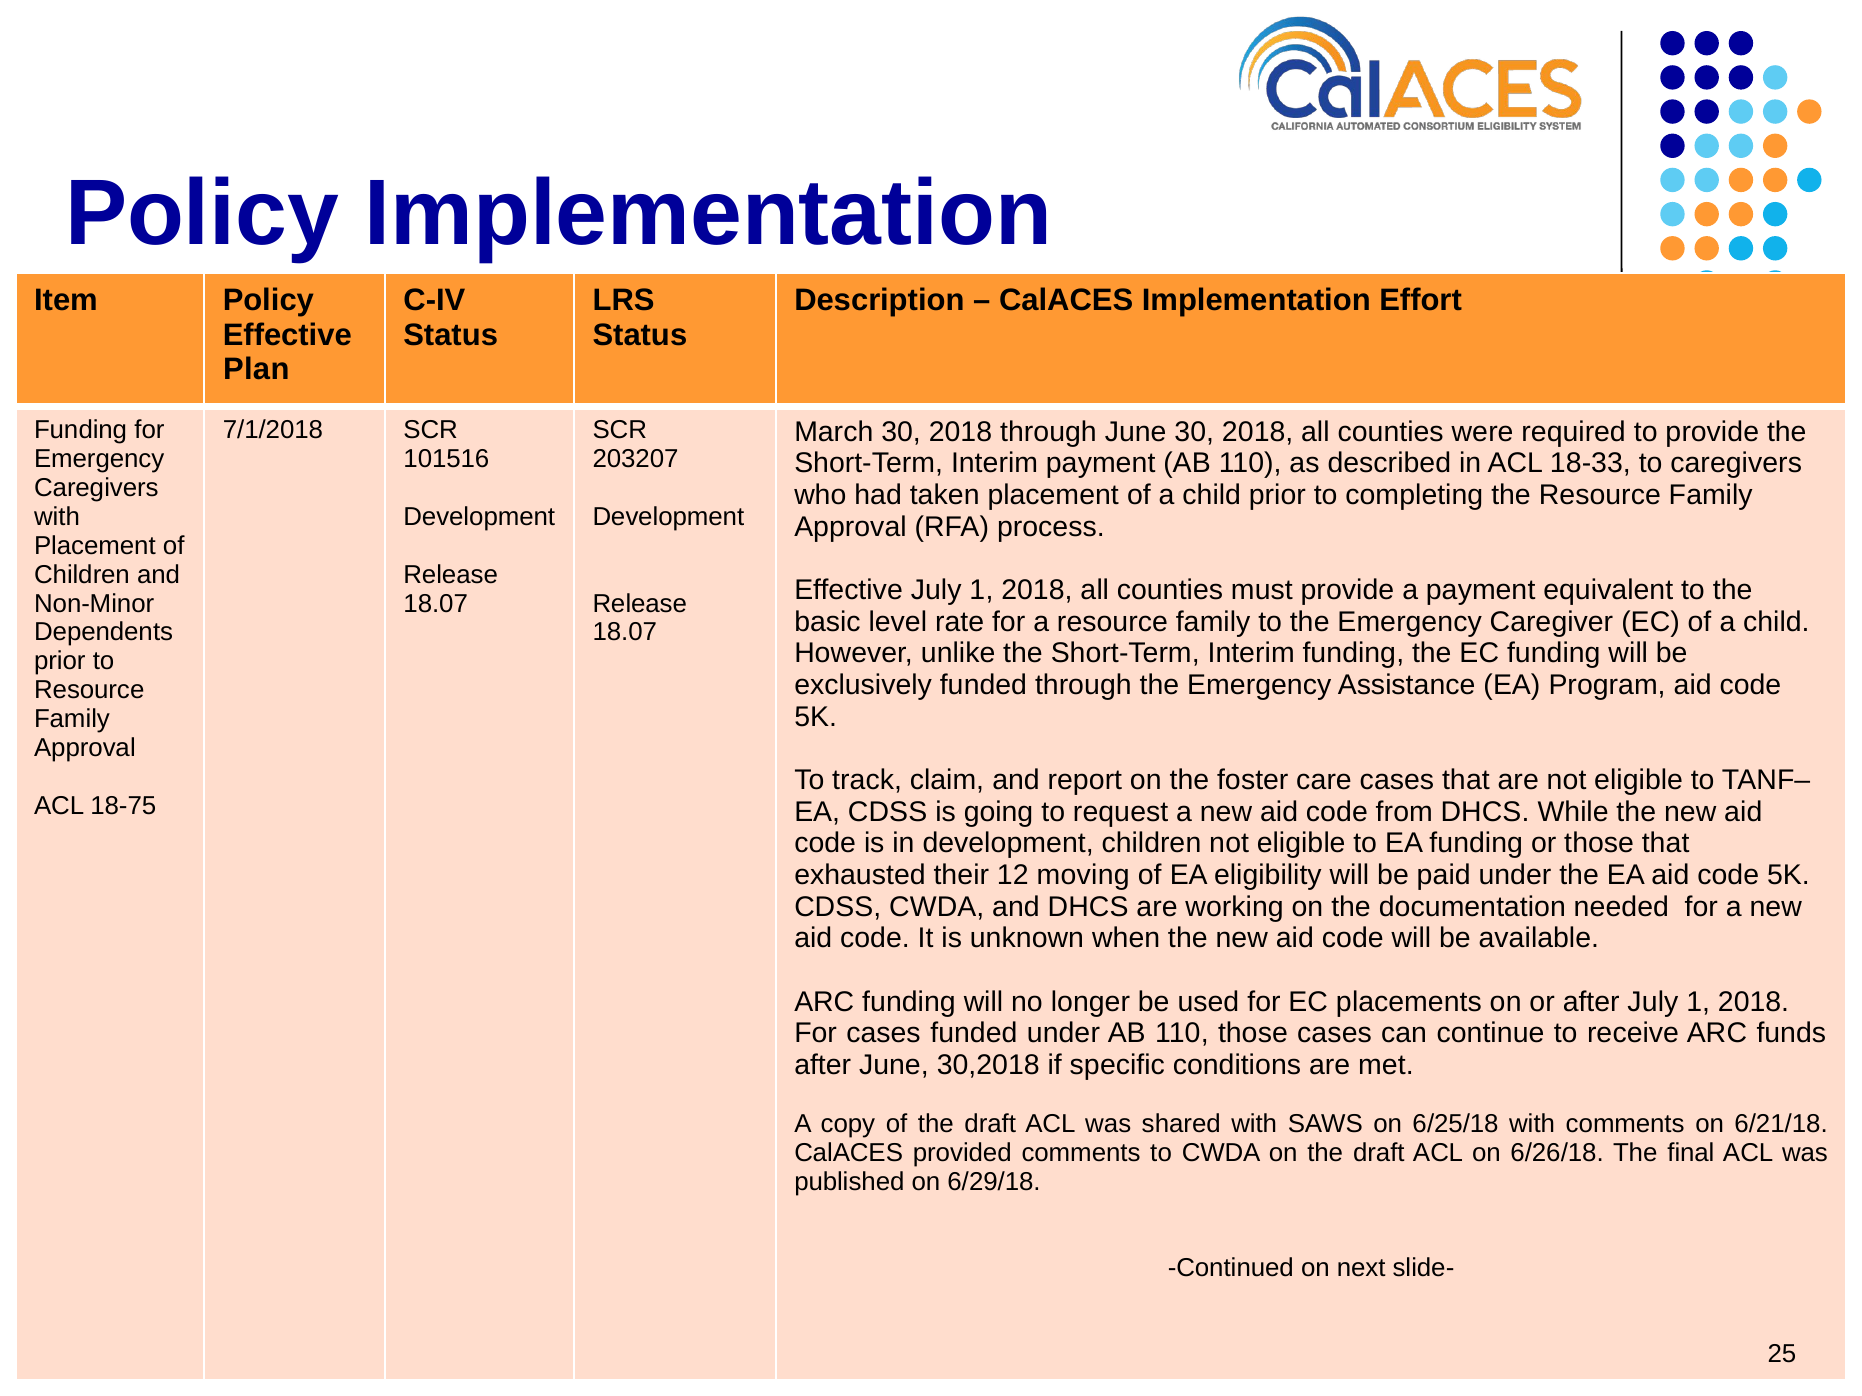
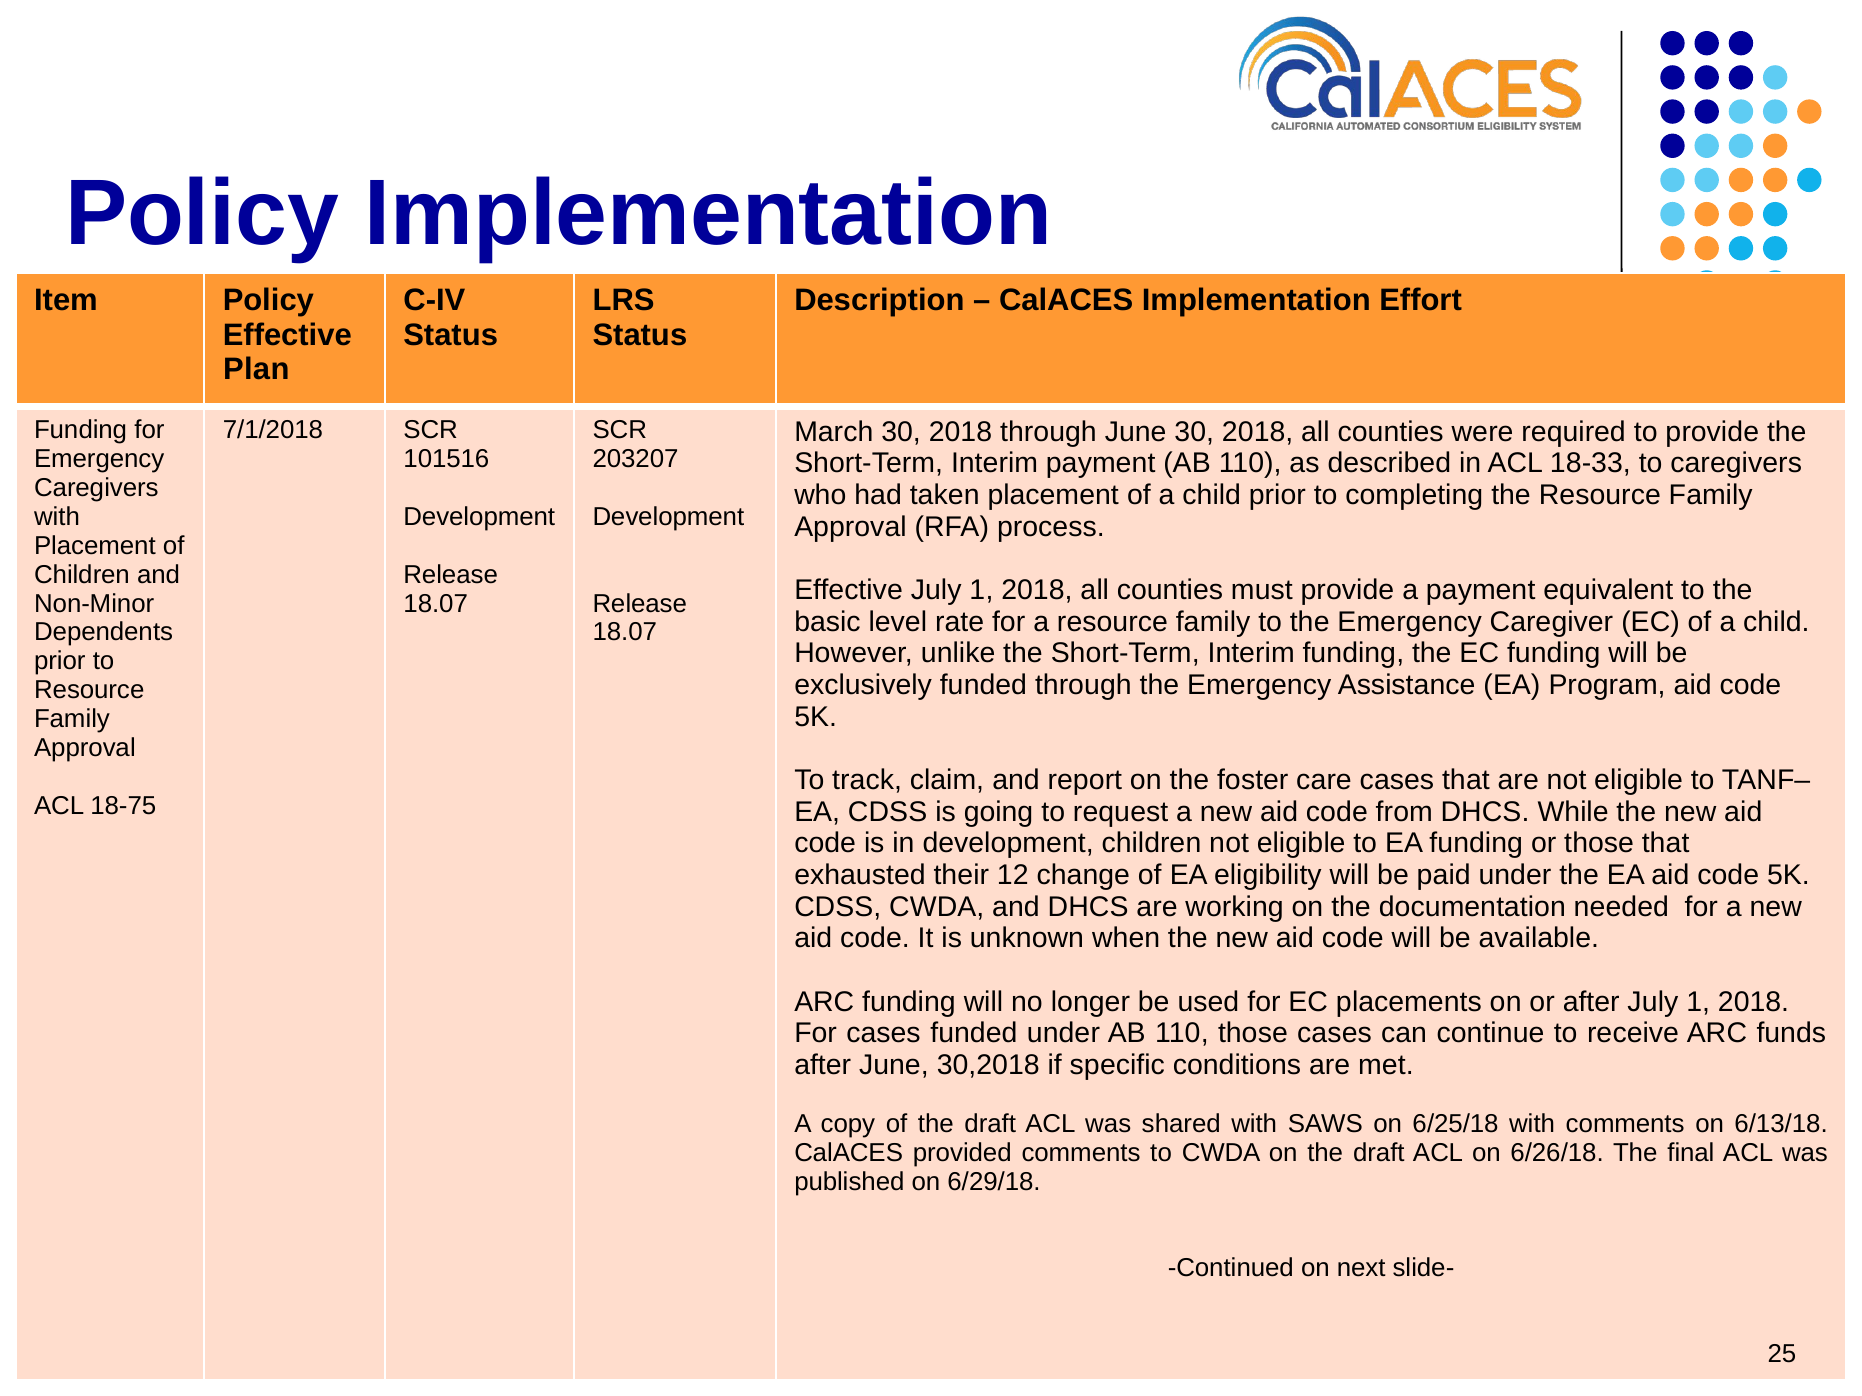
moving: moving -> change (1083, 875)
6/21/18: 6/21/18 -> 6/13/18 (1781, 1124)
